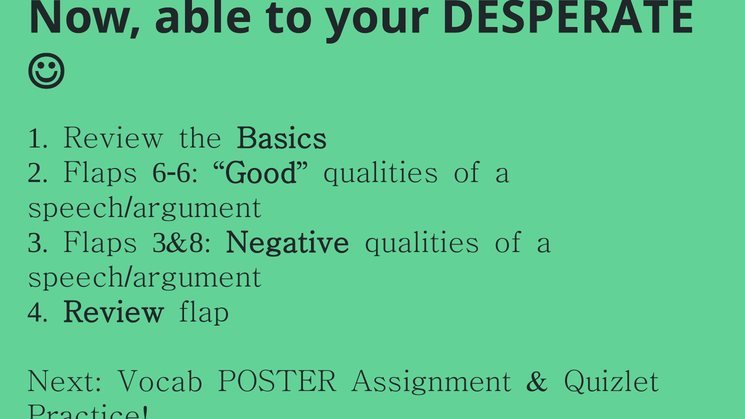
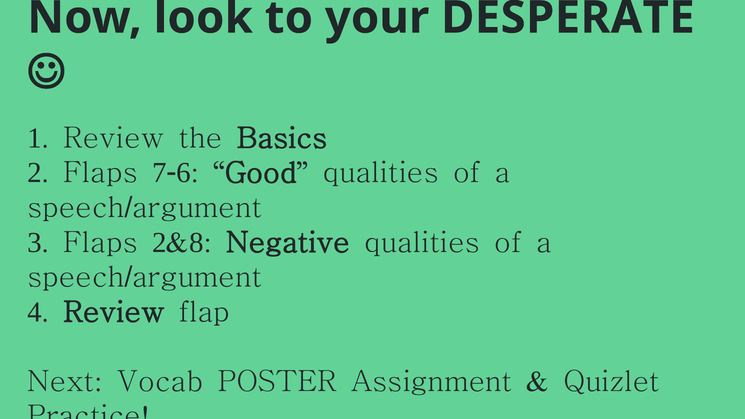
able: able -> look (203, 18)
6-6: 6-6 -> 7-6 (175, 173)
3&8: 3&8 -> 2&8 (182, 243)
